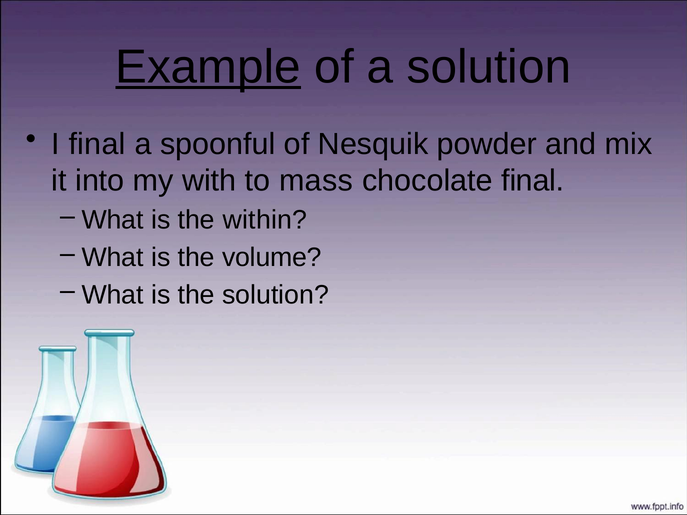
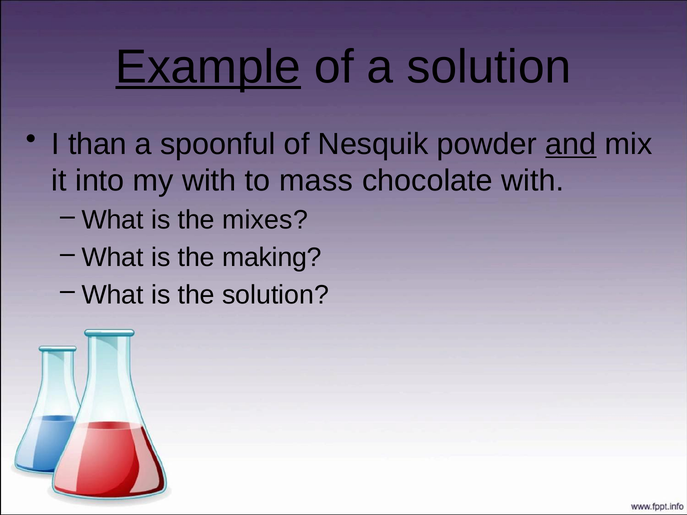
I final: final -> than (97, 144)
and underline: none -> present (571, 144)
chocolate final: final -> with (533, 181)
within: within -> mixes (265, 220)
volume: volume -> making (272, 258)
